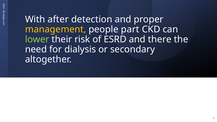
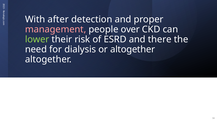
management colour: yellow -> pink (56, 29)
part: part -> over (130, 29)
or secondary: secondary -> altogether (133, 49)
